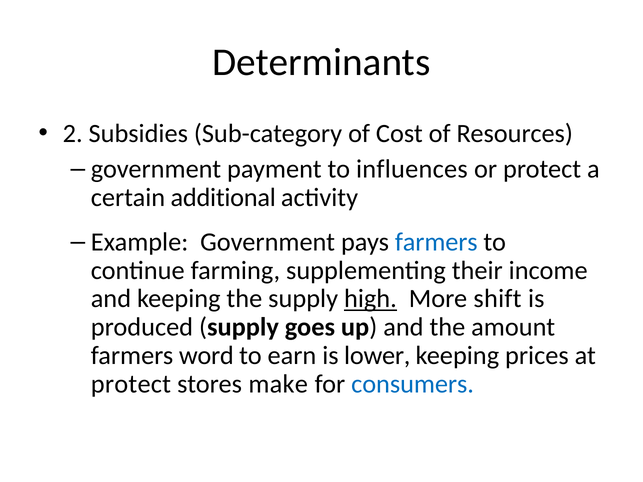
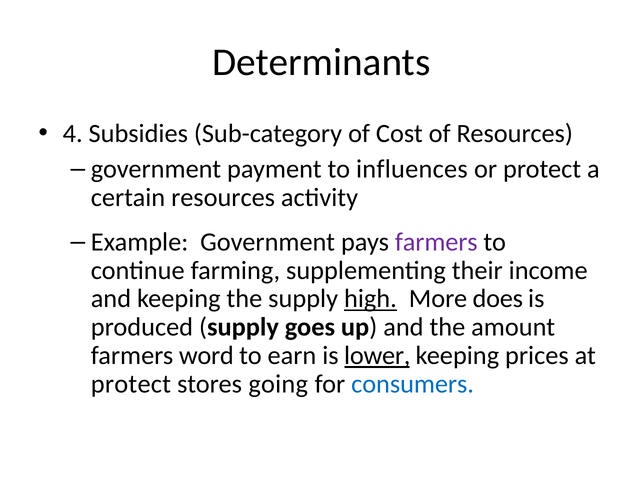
2: 2 -> 4 (73, 133)
certain additional: additional -> resources (223, 198)
farmers colour: blue -> purple (436, 242)
shift: shift -> does (498, 299)
lower underline: none -> present (377, 356)
make: make -> going (278, 384)
